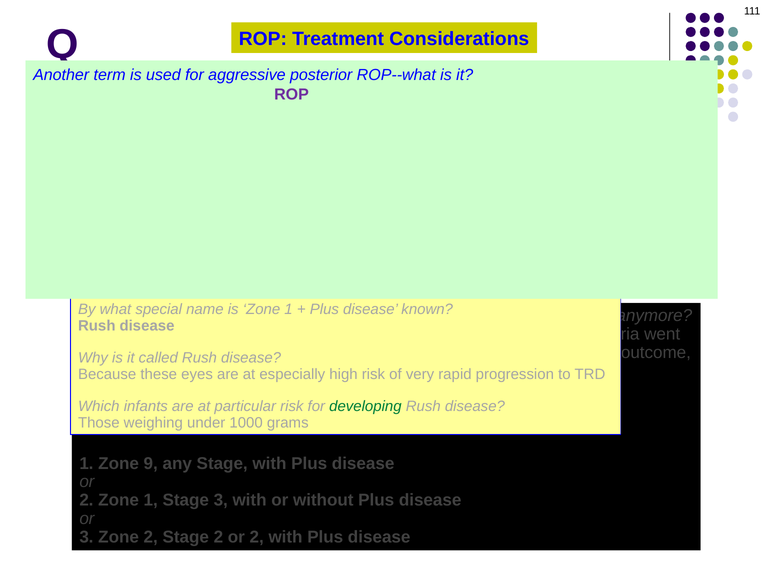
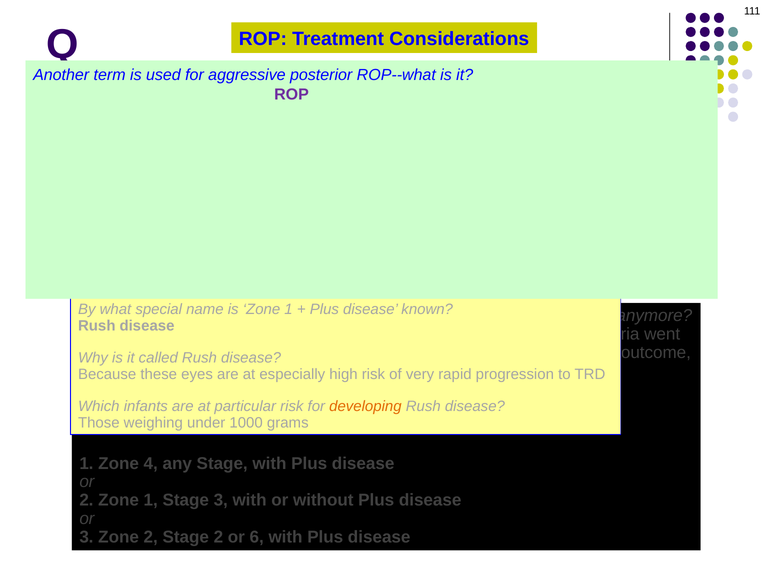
developing colour: green -> orange (365, 406)
Zone 9: 9 -> 4 (151, 463)
2 or 2: 2 -> 6 (257, 537)
